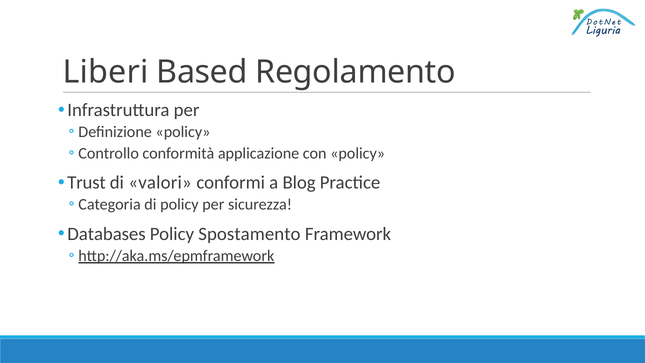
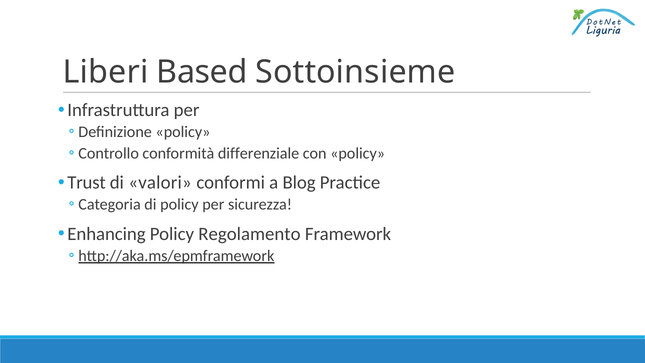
Regolamento: Regolamento -> Sottoinsieme (355, 72)
applicazione: applicazione -> differenziale (259, 153)
Databases: Databases -> Enhancing (106, 234)
Spostamento: Spostamento -> Regolamento (249, 234)
